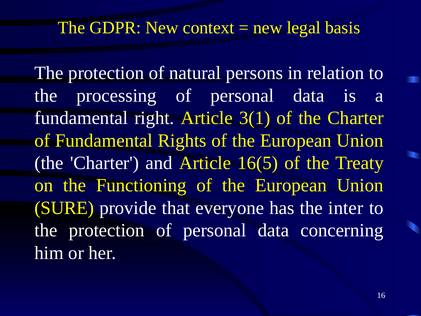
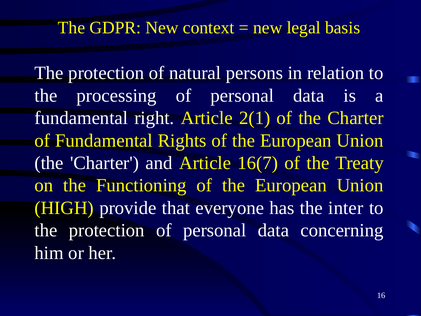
3(1: 3(1 -> 2(1 (255, 118)
16(5: 16(5 -> 16(7 (258, 163)
SURE: SURE -> HIGH (64, 208)
